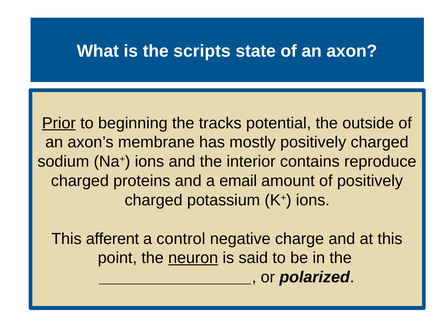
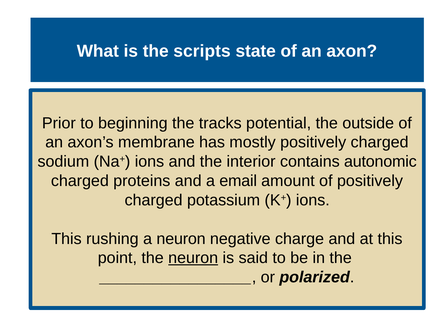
Prior underline: present -> none (59, 123)
reproduce: reproduce -> autonomic (380, 162)
afferent: afferent -> rushing (112, 239)
a control: control -> neuron (181, 239)
